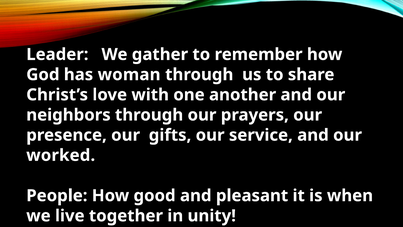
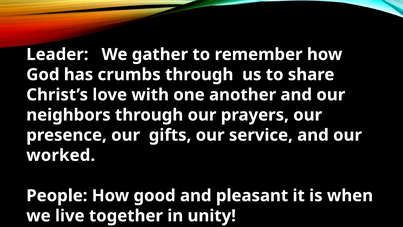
woman: woman -> crumbs (129, 75)
